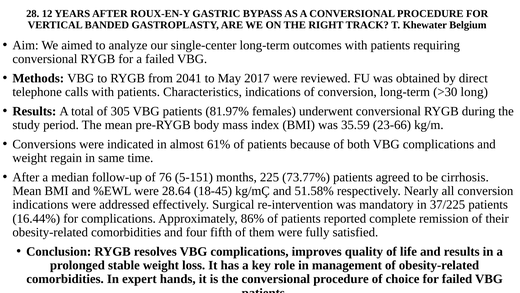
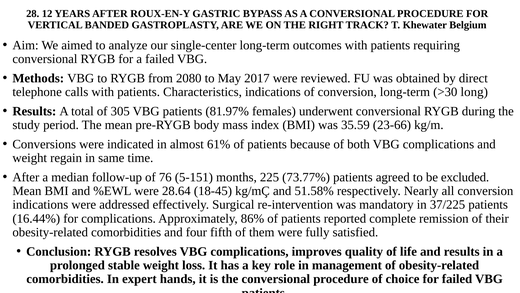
2041: 2041 -> 2080 (189, 78)
cirrhosis: cirrhosis -> excluded (465, 177)
